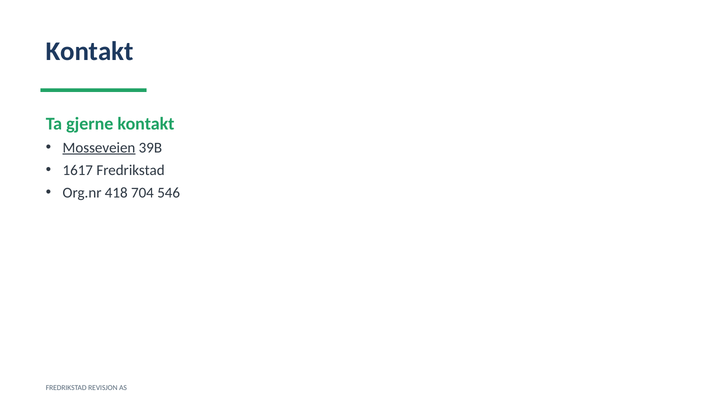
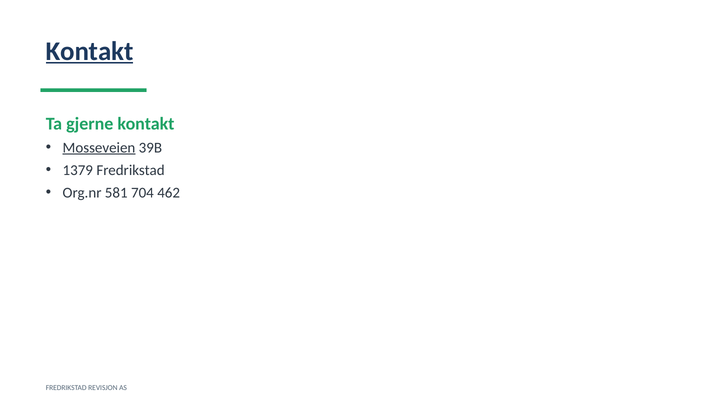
Kontakt underline: none -> present (90, 51)
1617: 1617 -> 1379 (78, 170)
418: 418 -> 581 (116, 193)
546: 546 -> 462 (169, 193)
